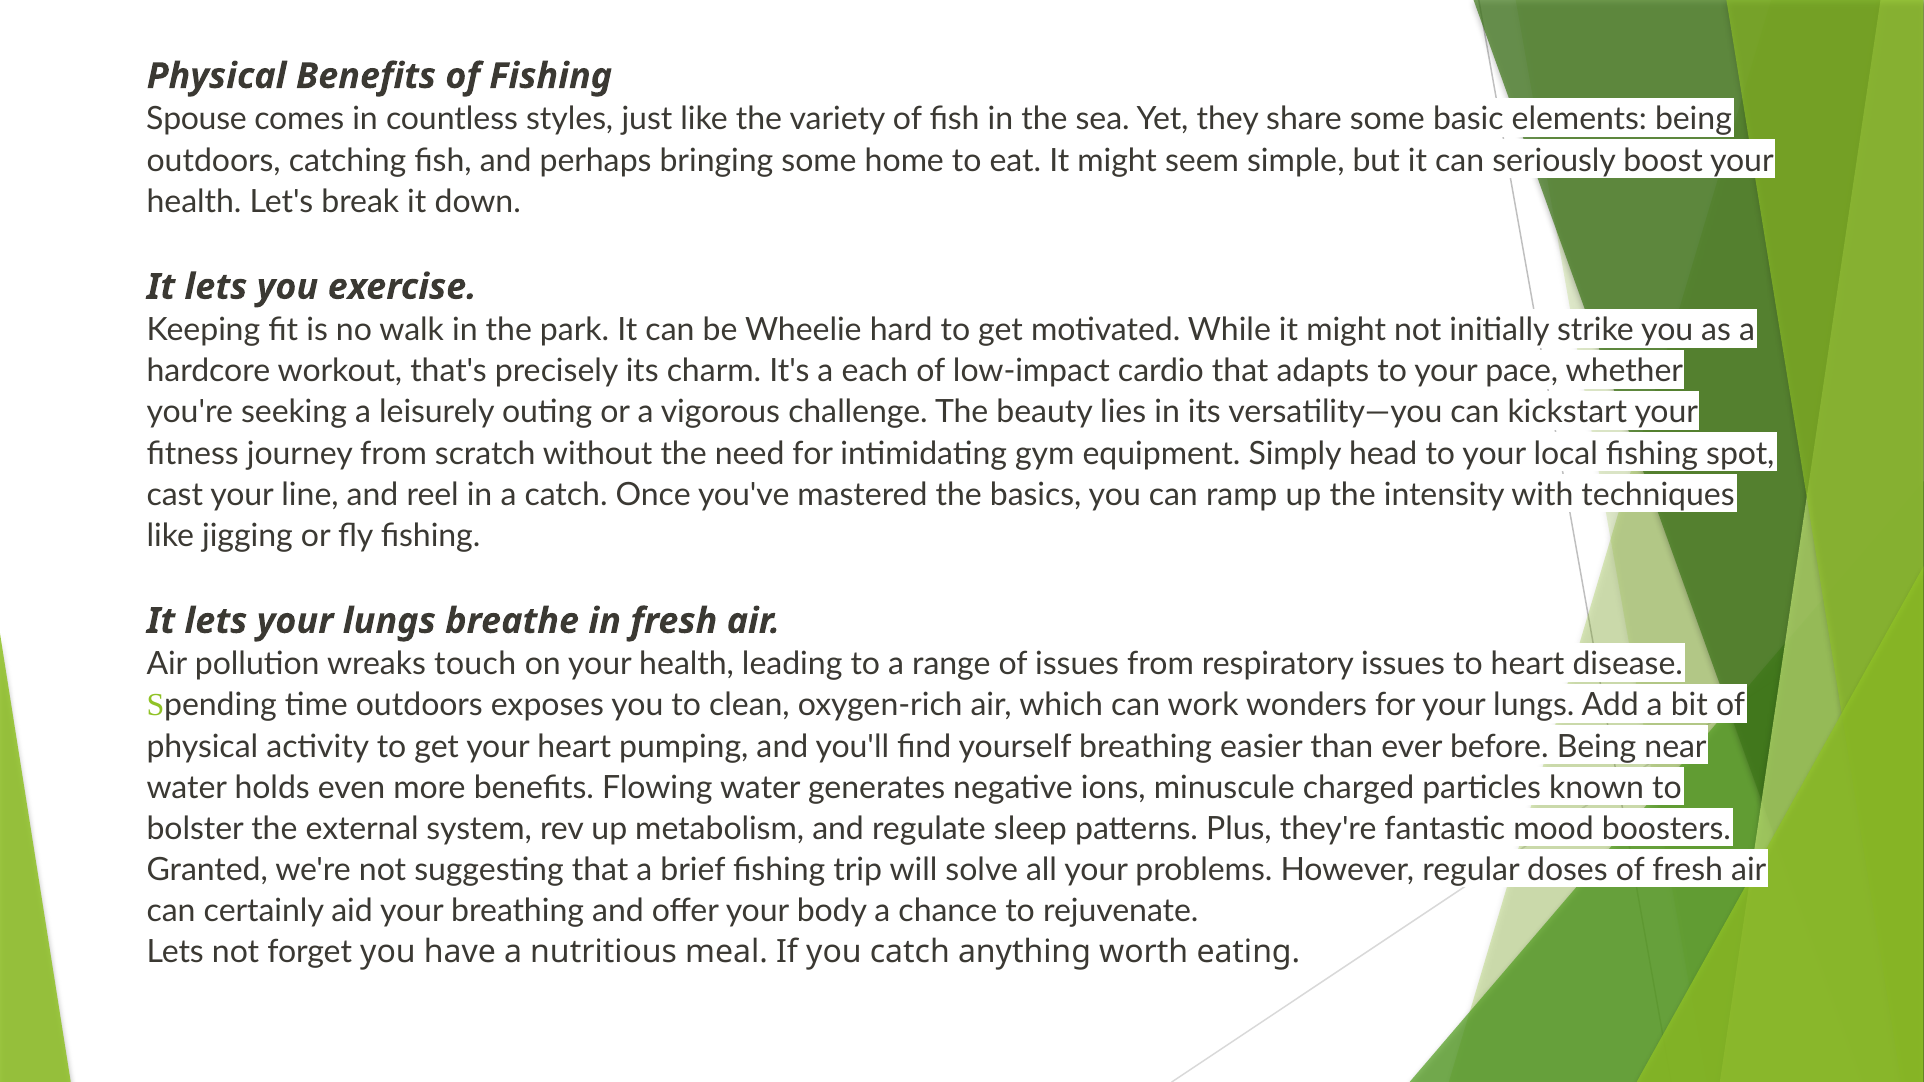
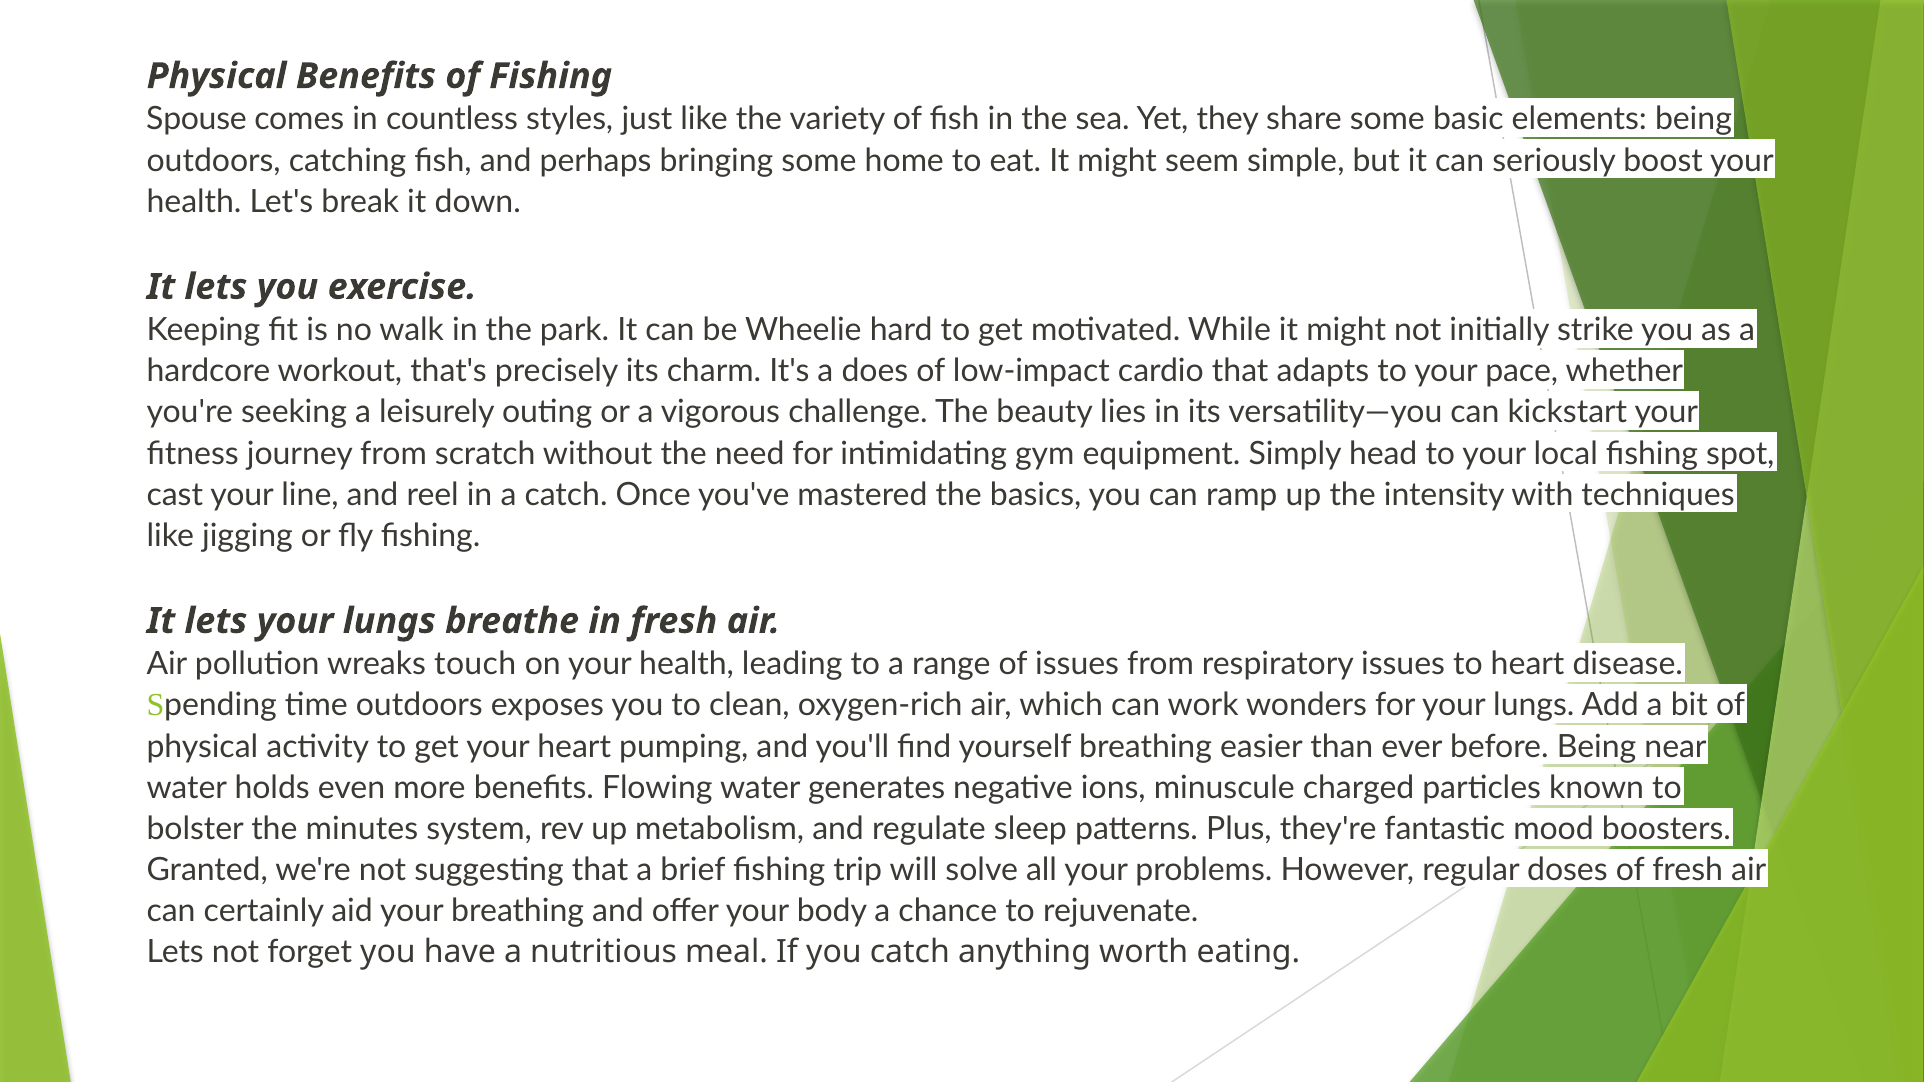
each: each -> does (875, 371)
external: external -> minutes (362, 829)
